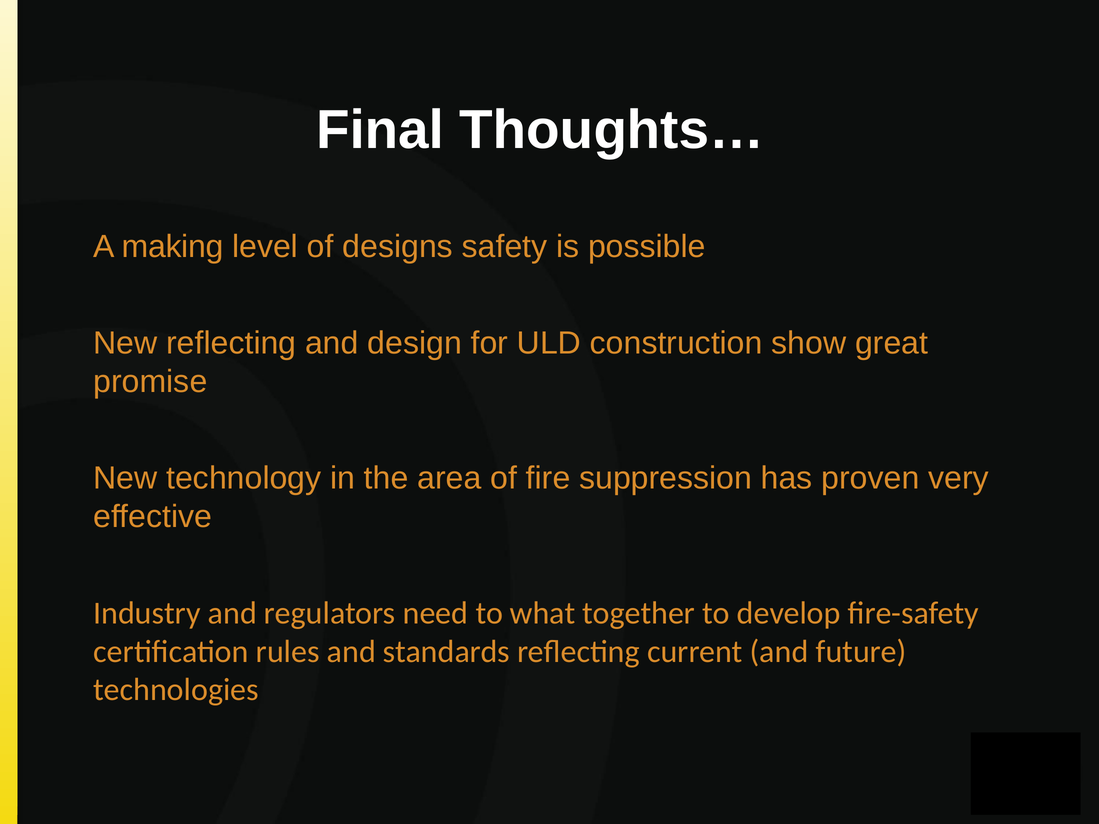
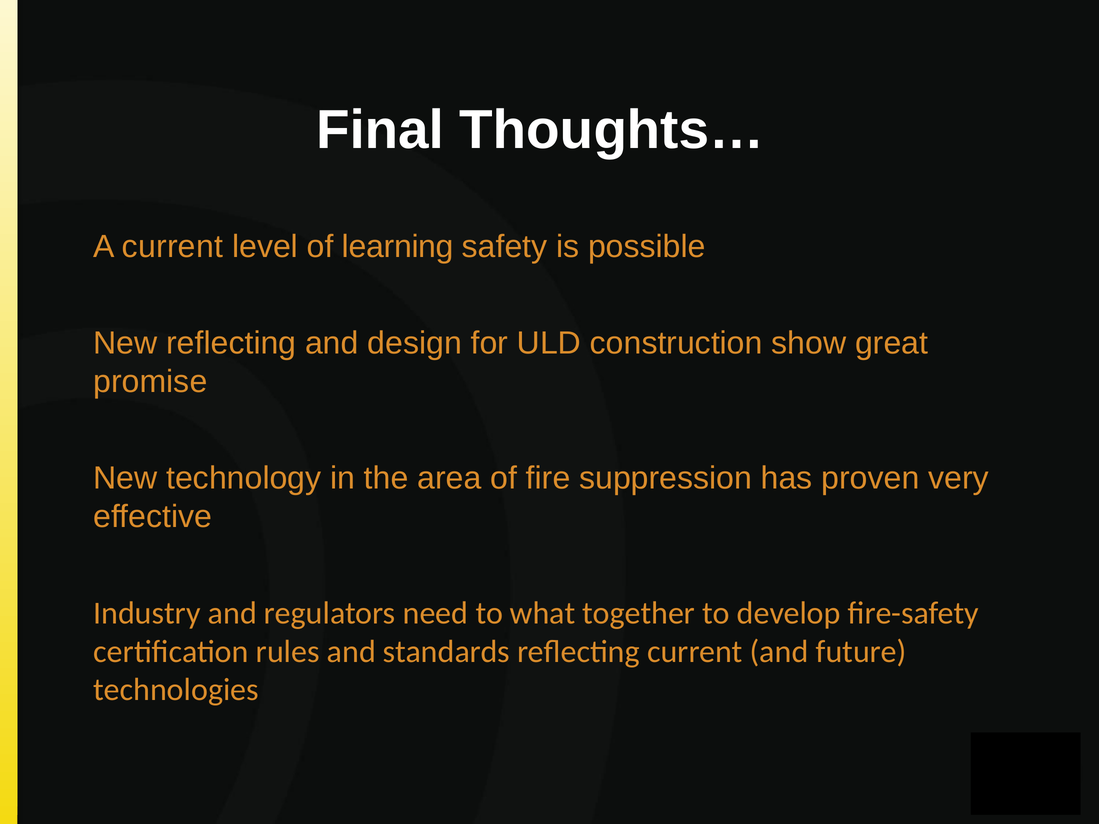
A making: making -> current (172, 247)
designs: designs -> learning (398, 247)
